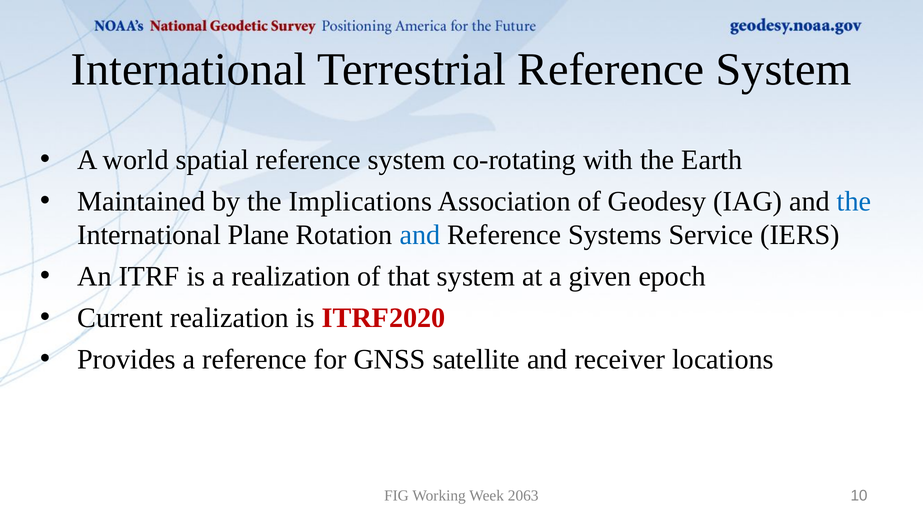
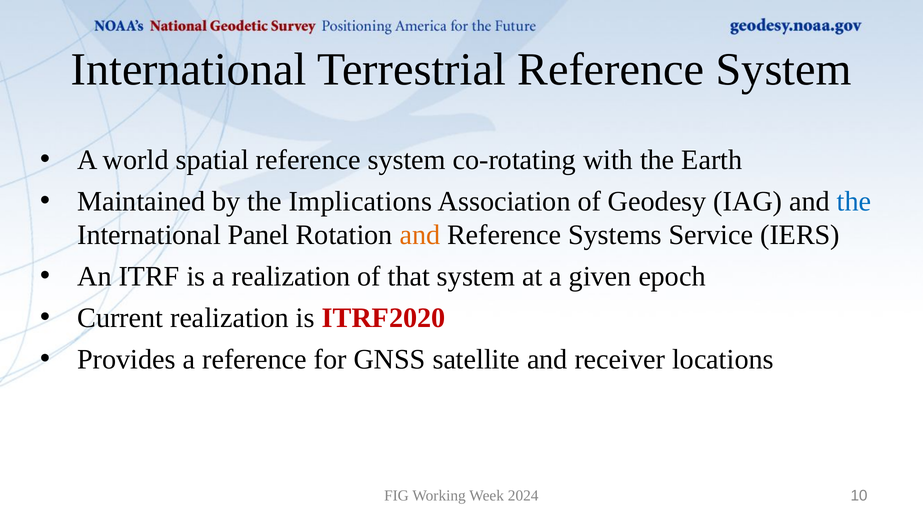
Plane: Plane -> Panel (258, 235)
and colour: blue -> orange (420, 235)
2063: 2063 -> 2024 (523, 496)
